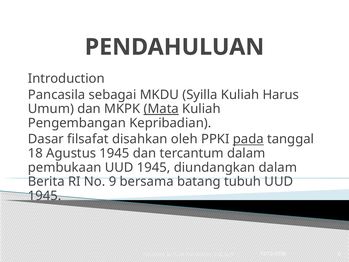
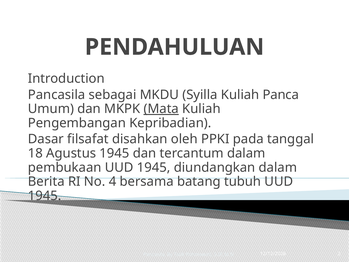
Harus: Harus -> Panca (281, 95)
pada underline: present -> none (248, 139)
9: 9 -> 4 (113, 181)
